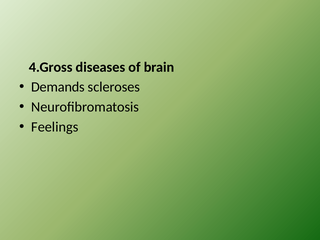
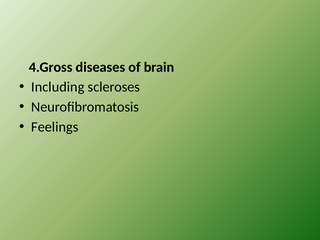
Demands: Demands -> Including (58, 87)
